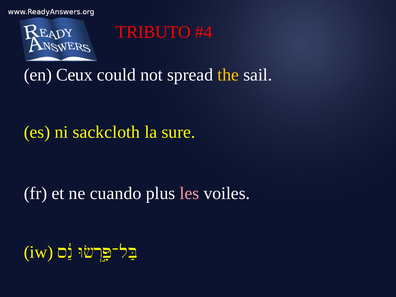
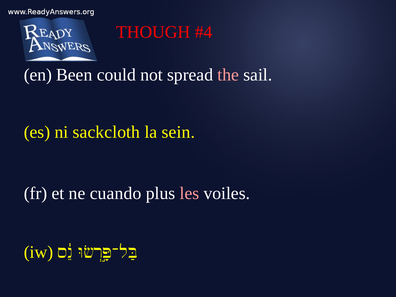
TRIBUTO: TRIBUTO -> THOUGH (153, 32)
Ceux: Ceux -> Been (74, 75)
the colour: yellow -> pink (228, 75)
sure: sure -> sein (178, 132)
